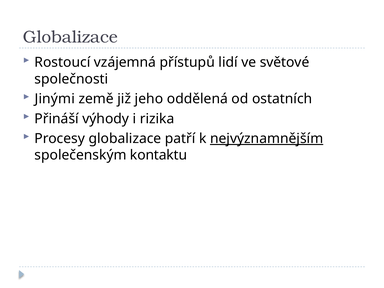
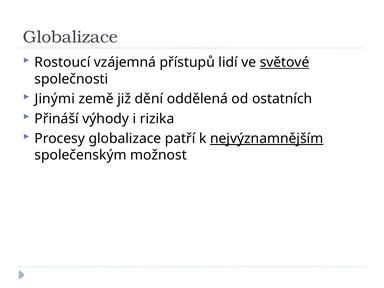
světové underline: none -> present (285, 62)
jeho: jeho -> dění (149, 99)
kontaktu: kontaktu -> možnost (158, 155)
